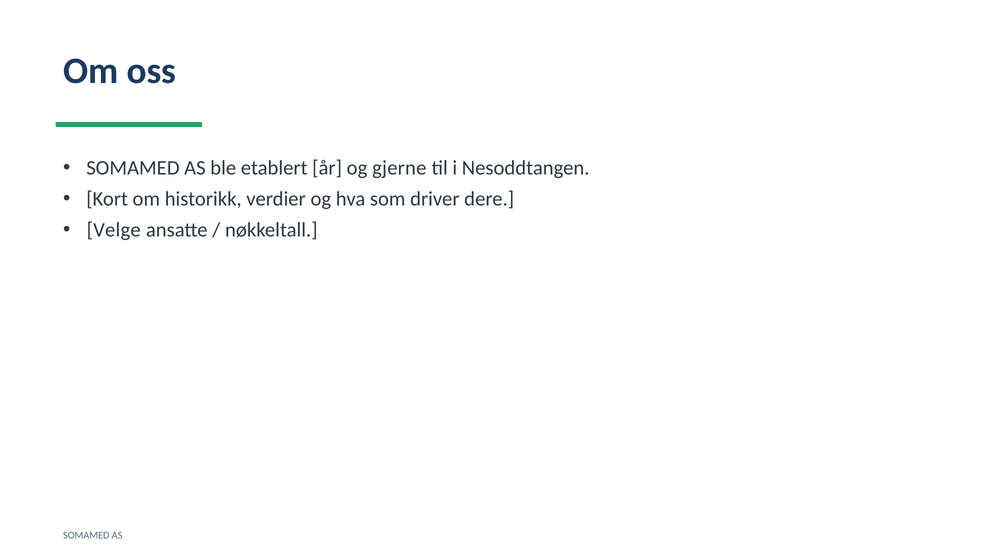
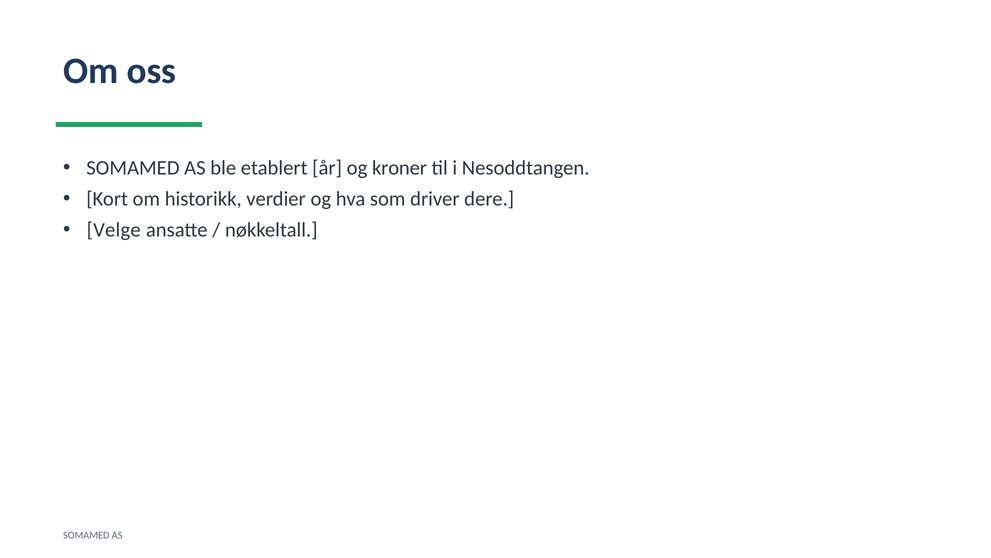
gjerne: gjerne -> kroner (399, 168)
